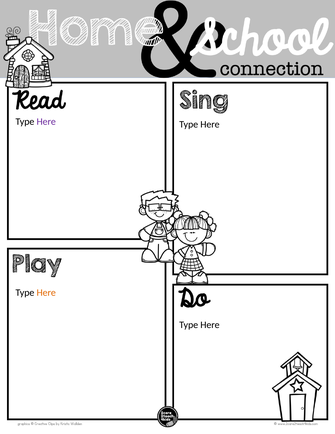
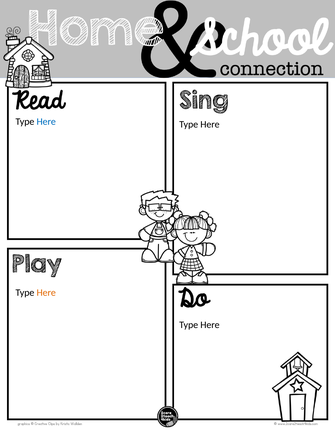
Here colour: purple -> blue (46, 122)
